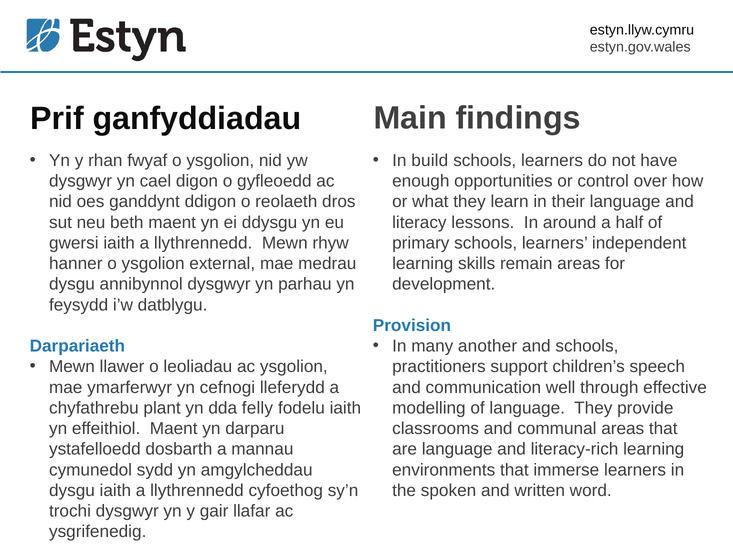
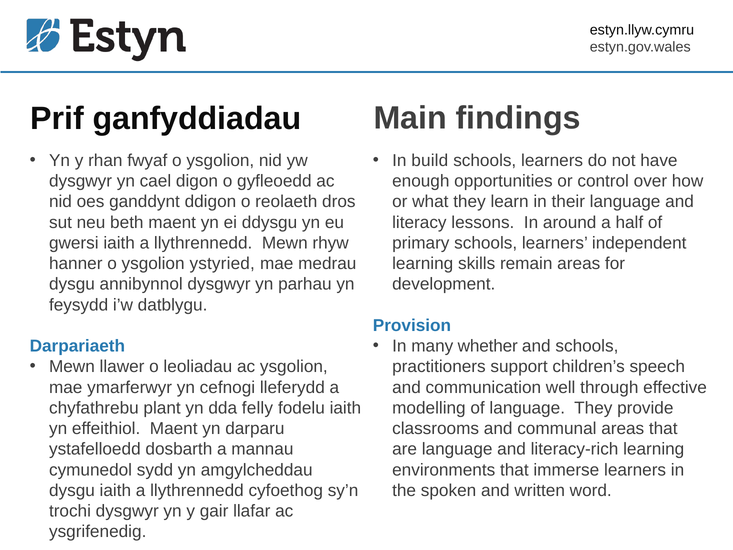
external: external -> ystyried (222, 264)
another: another -> whether (488, 346)
